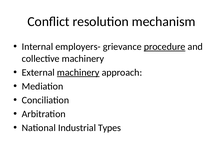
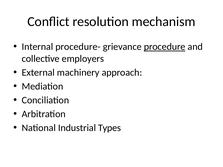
employers-: employers- -> procedure- (78, 47)
collective machinery: machinery -> employers (83, 59)
machinery underline: present -> none (78, 73)
